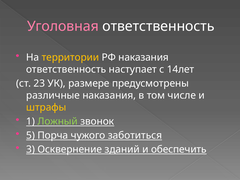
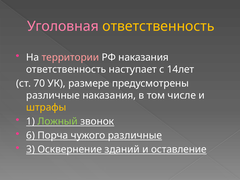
ответственность colour: white -> yellow (158, 26)
территории colour: yellow -> pink (70, 57)
23: 23 -> 70 (39, 83)
5: 5 -> 6 (31, 135)
чужого заботиться: заботиться -> различные (135, 135)
обеспечить: обеспечить -> оставление (179, 149)
